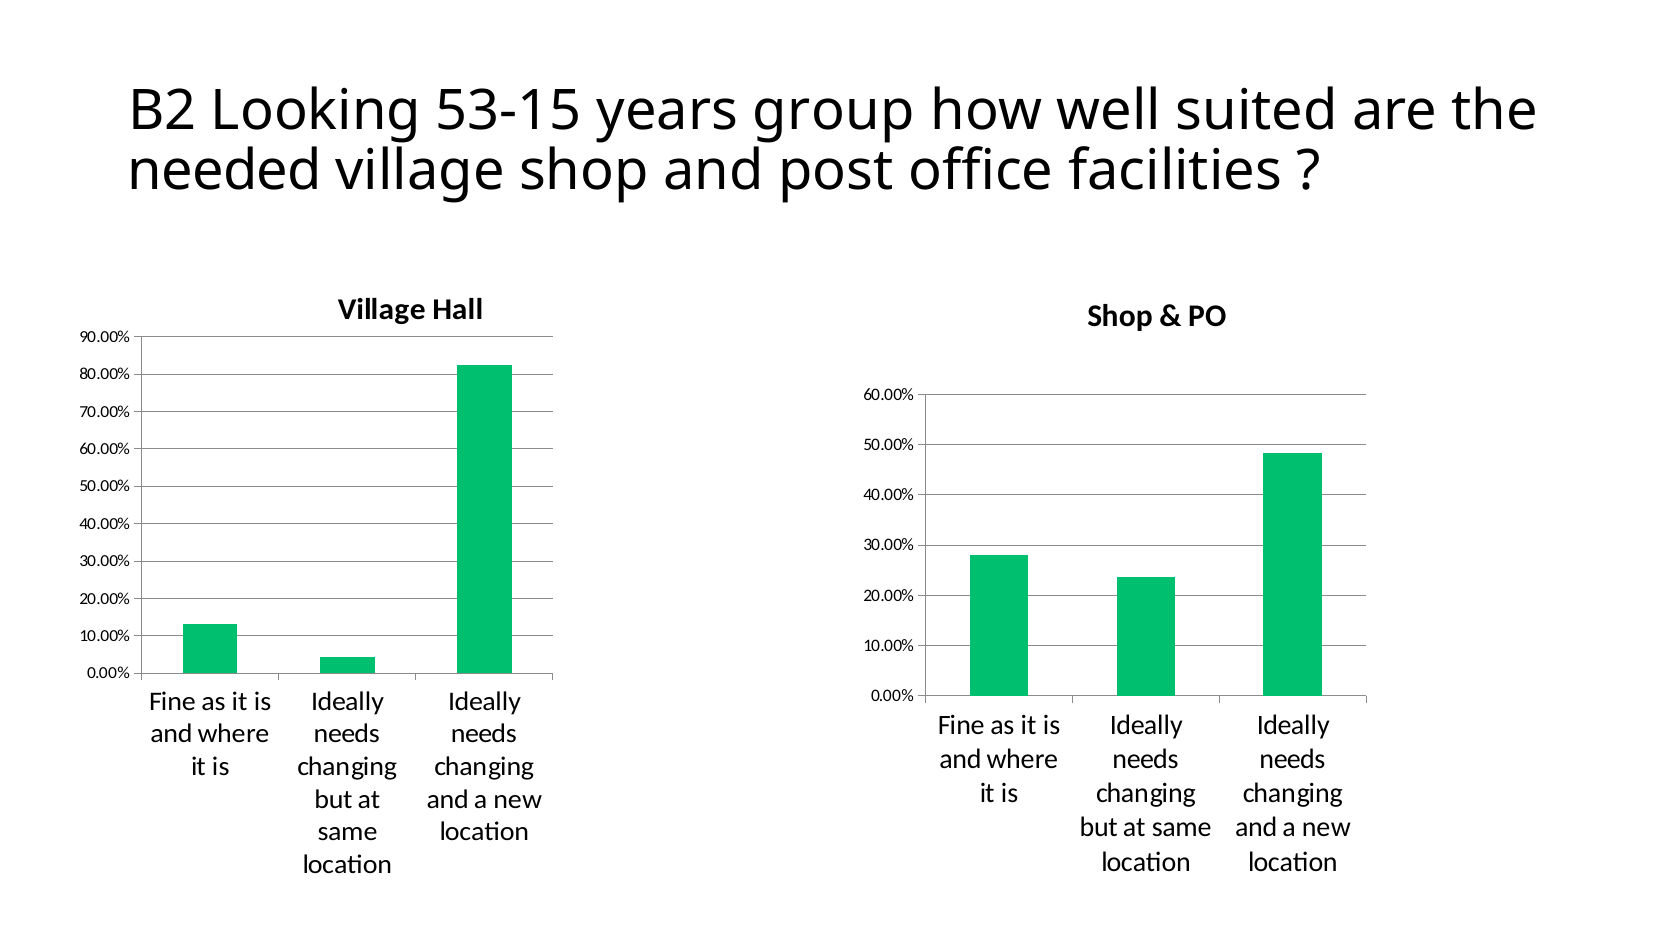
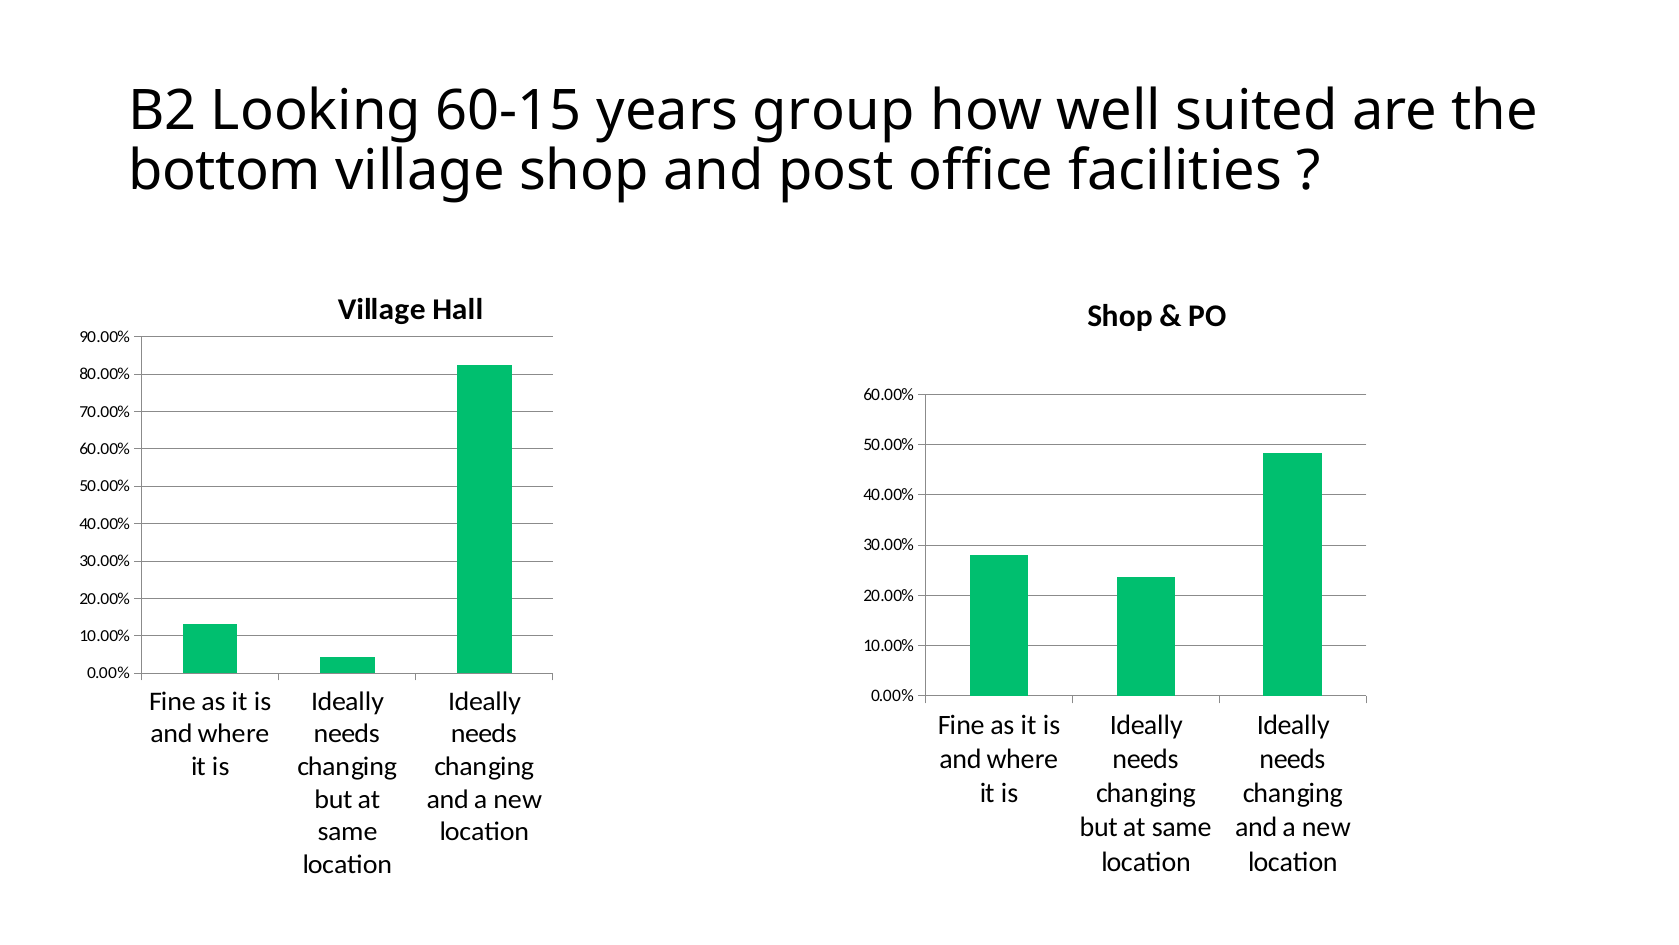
53-15: 53-15 -> 60-15 (509, 111)
needed: needed -> bottom (225, 171)
